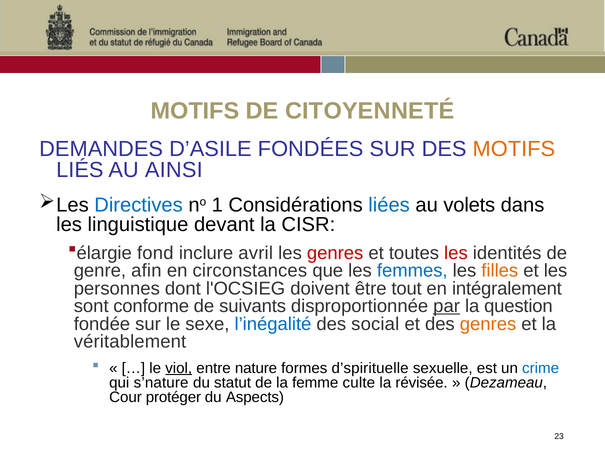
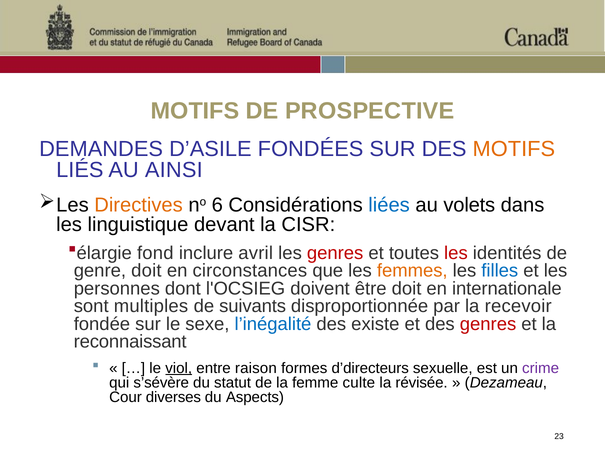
CITOYENNETÉ: CITOYENNETÉ -> PROSPECTIVE (370, 111)
Directives colour: blue -> orange (139, 205)
1: 1 -> 6 (217, 205)
genre afin: afin -> doit (146, 271)
femmes colour: blue -> orange (412, 271)
filles colour: orange -> blue (500, 271)
être tout: tout -> doit (407, 288)
intégralement: intégralement -> internationale (507, 288)
conforme: conforme -> multiples (151, 306)
par underline: present -> none (447, 306)
question: question -> recevoir (518, 306)
social: social -> existe (375, 324)
genres colour: orange -> red (488, 324)
véritablement: véritablement -> reconnaissant (130, 342)
nature: nature -> raison (256, 368)
d’spirituelle: d’spirituelle -> d’directeurs (370, 368)
crime colour: blue -> purple (541, 368)
s’nature: s’nature -> s’sévère (161, 382)
protéger: protéger -> diverses (173, 397)
